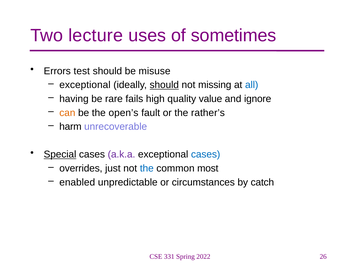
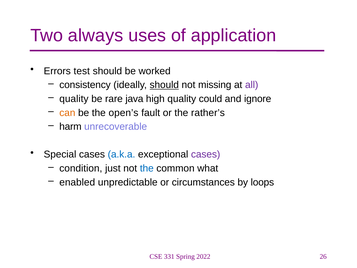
lecture: lecture -> always (96, 35)
sometimes: sometimes -> application (234, 35)
misuse: misuse -> worked (155, 71)
exceptional: exceptional -> consistency (85, 85)
all colour: blue -> purple (252, 85)
having: having -> quality (74, 99)
fails: fails -> java (134, 99)
value: value -> could (211, 99)
Special underline: present -> none (60, 154)
a.k.a colour: purple -> blue (121, 154)
cases colour: blue -> purple (206, 154)
overrides: overrides -> condition (81, 168)
most: most -> what (208, 168)
catch: catch -> loops (262, 182)
